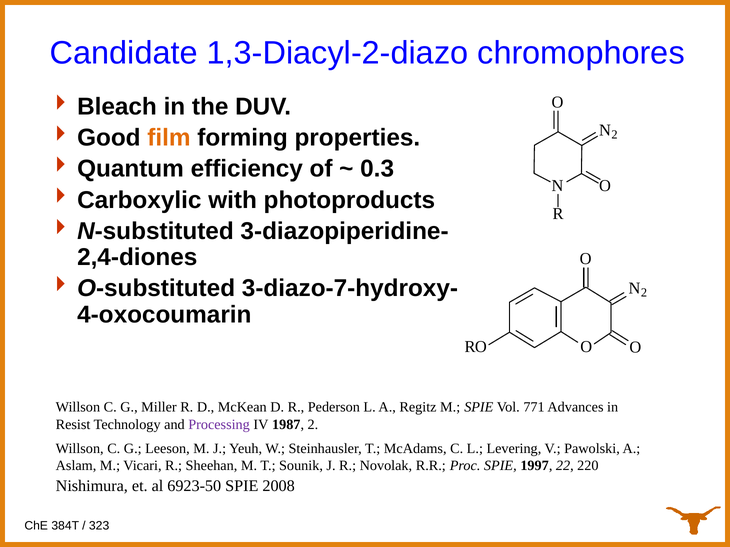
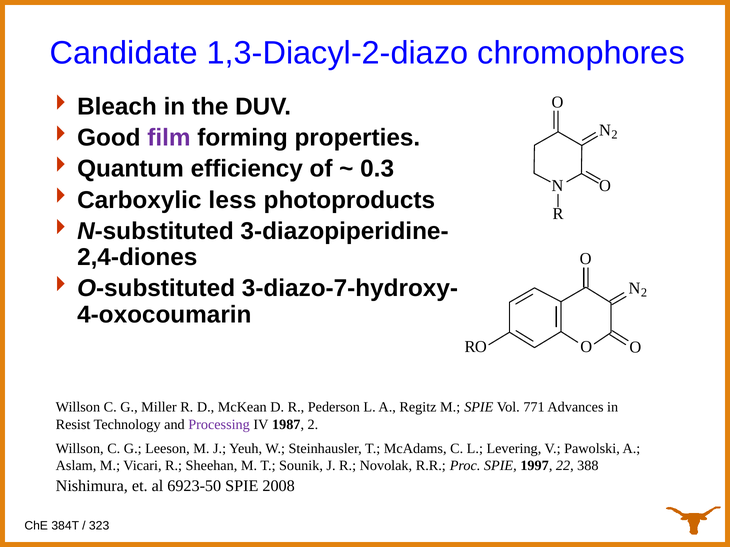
film colour: orange -> purple (169, 138)
with: with -> less (232, 200)
220: 220 -> 388 (588, 466)
